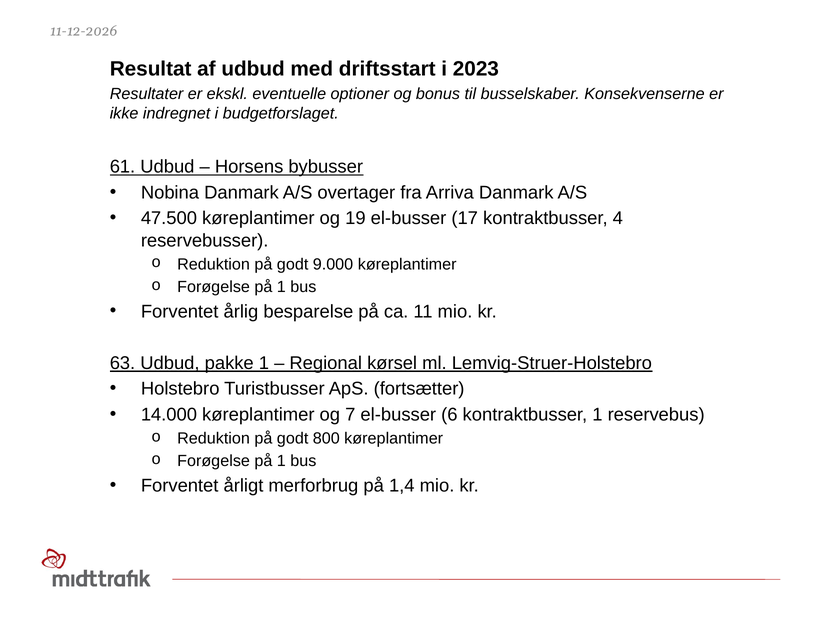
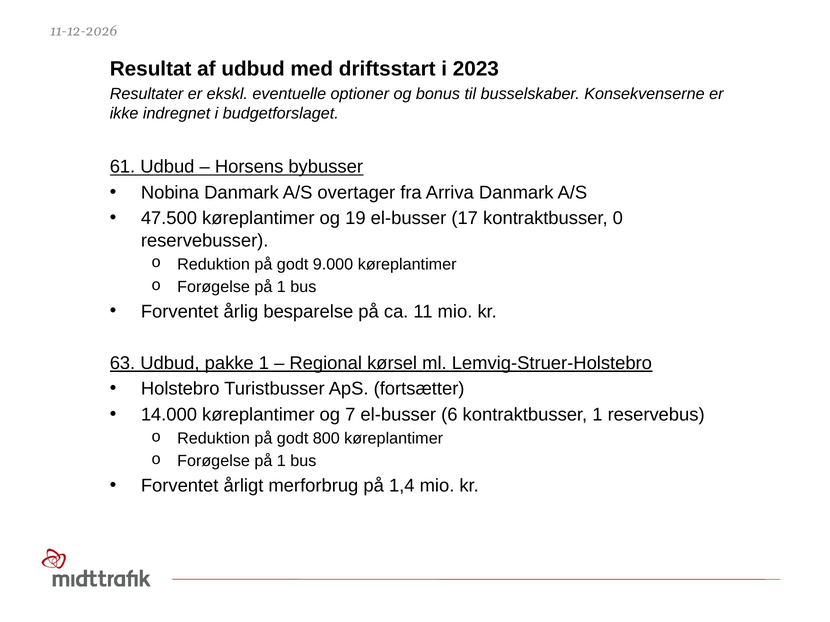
4: 4 -> 0 (618, 219)
